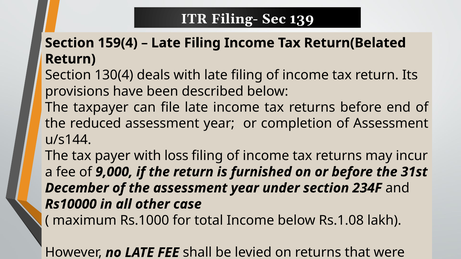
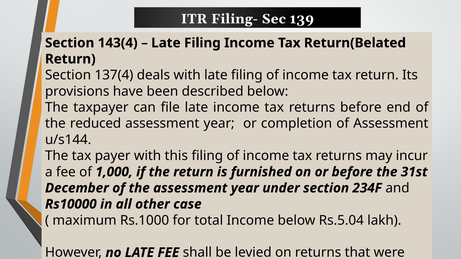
159(4: 159(4 -> 143(4 (118, 43)
130(4: 130(4 -> 137(4 (114, 75)
loss: loss -> this (176, 156)
9,000: 9,000 -> 1,000 (114, 172)
Rs.1.08: Rs.1.08 -> Rs.5.04 (341, 221)
